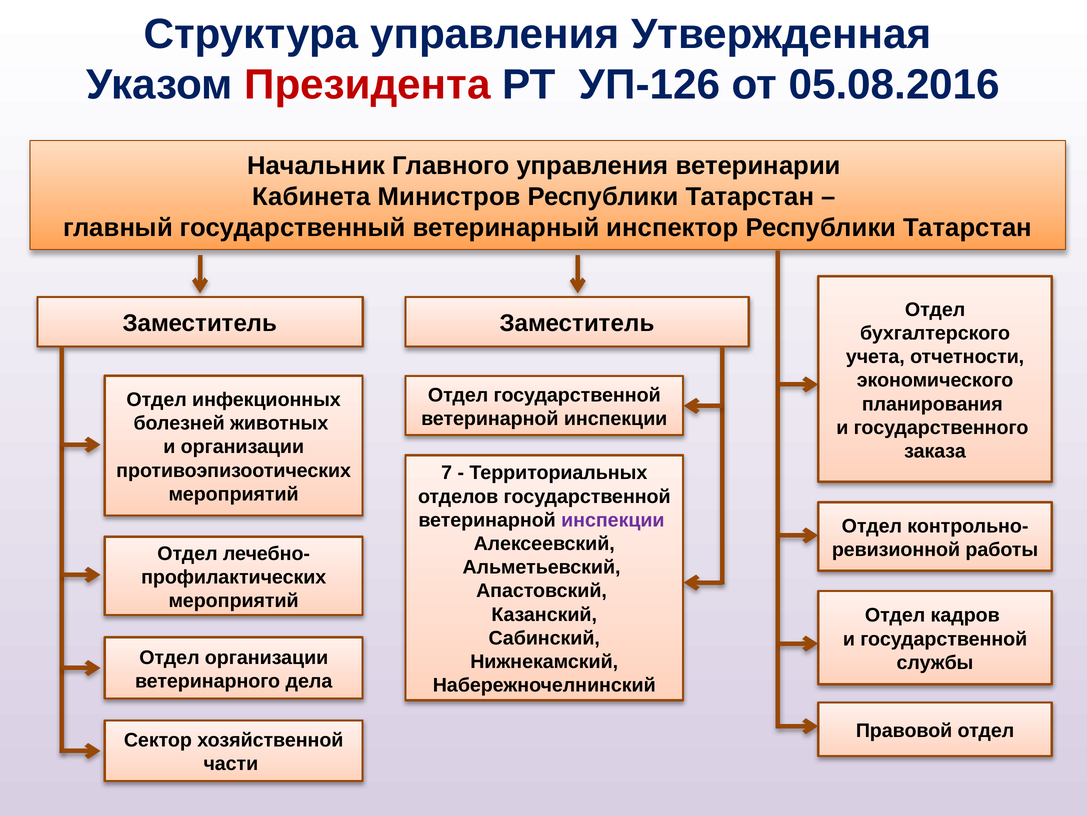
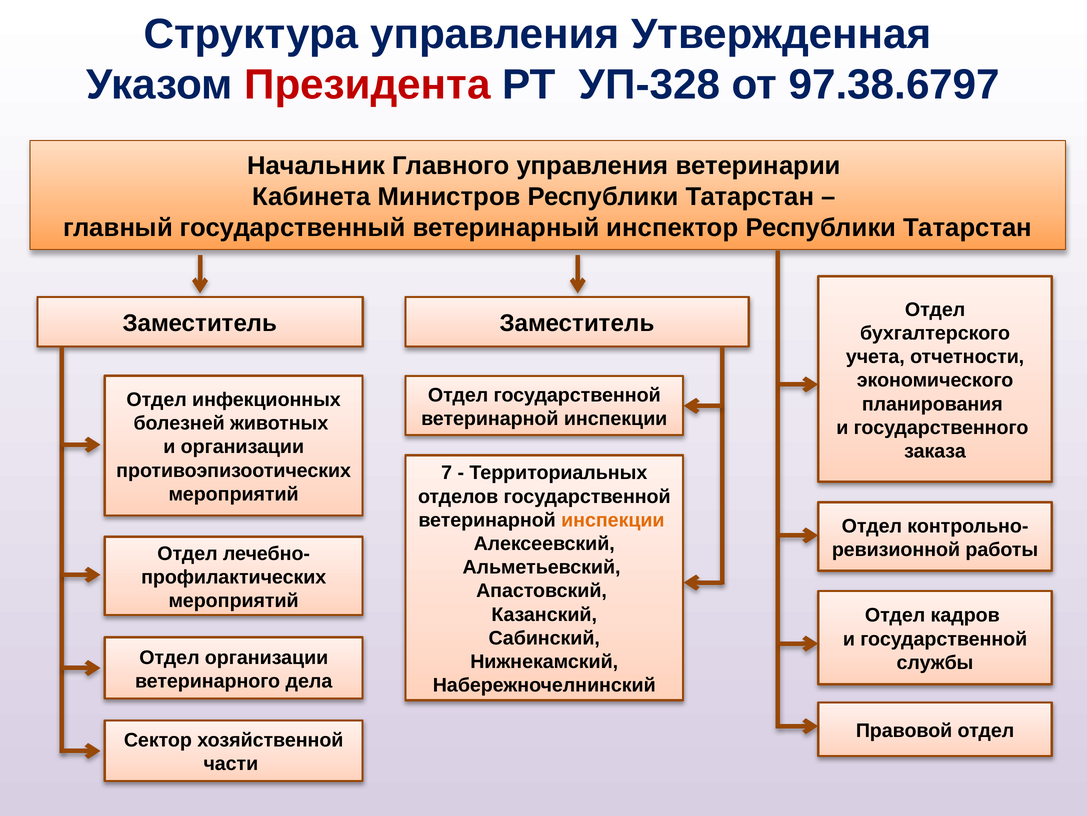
УП-126: УП-126 -> УП-328 (649, 85)
05.08.2016: 05.08.2016 -> 97.38.6797 (894, 85)
инспекции colour: purple -> orange (613, 520)
